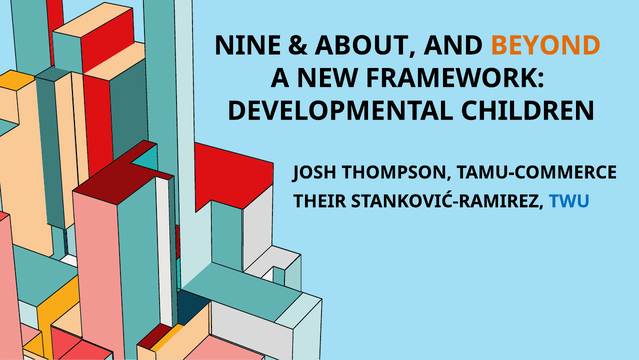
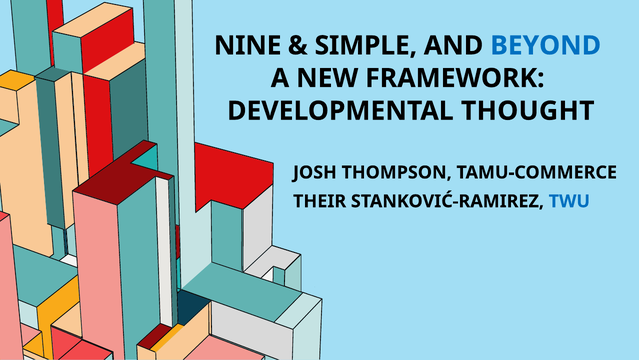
ABOUT: ABOUT -> SIMPLE (366, 46)
BEYOND colour: orange -> blue (546, 46)
CHILDREN: CHILDREN -> THOUGHT (528, 111)
